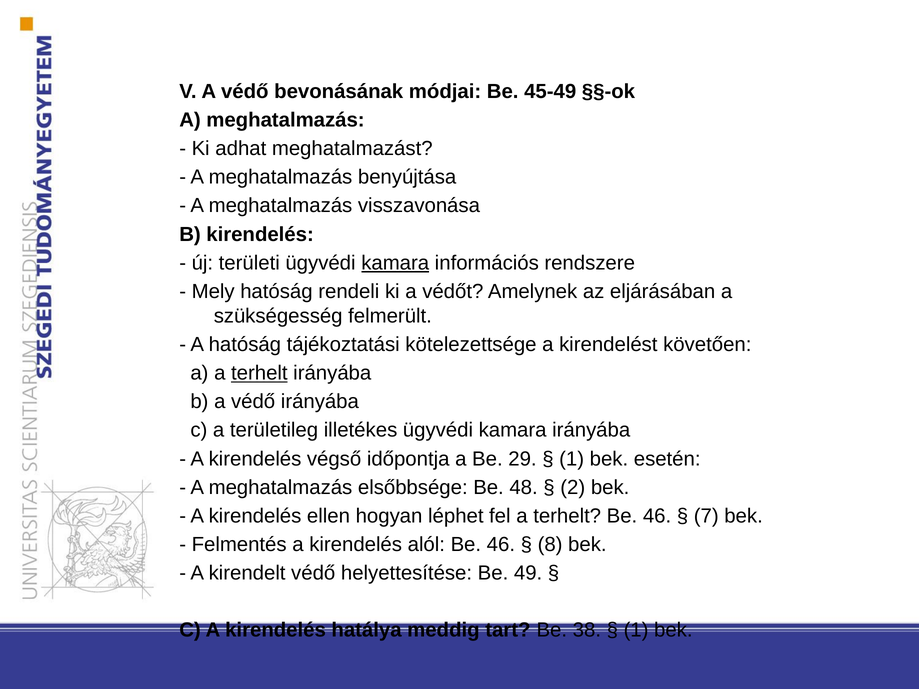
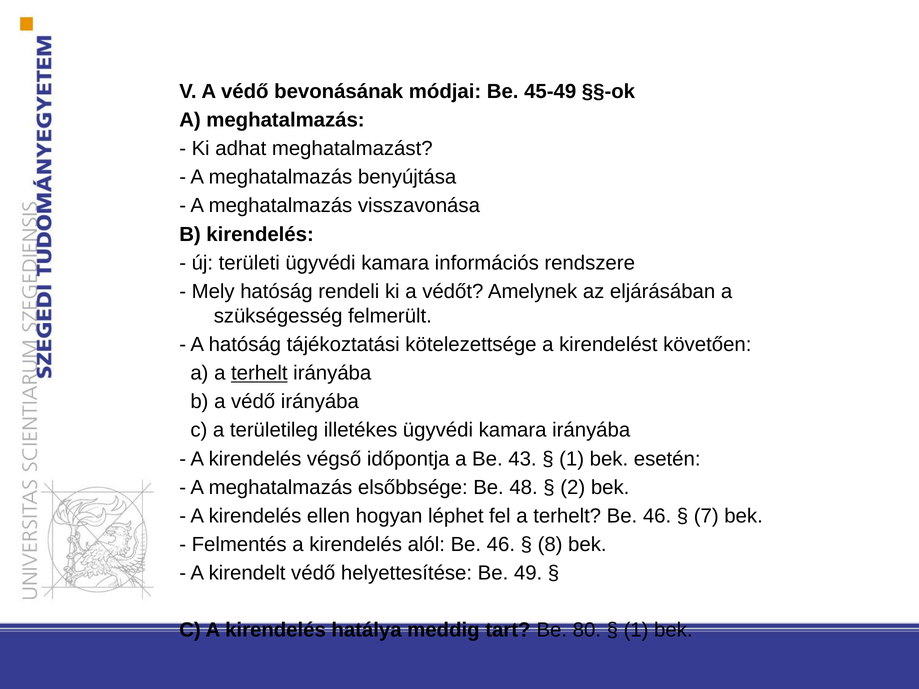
kamara underline: present -> none (395, 263)
29: 29 -> 43 (522, 459)
38: 38 -> 80 (587, 630)
